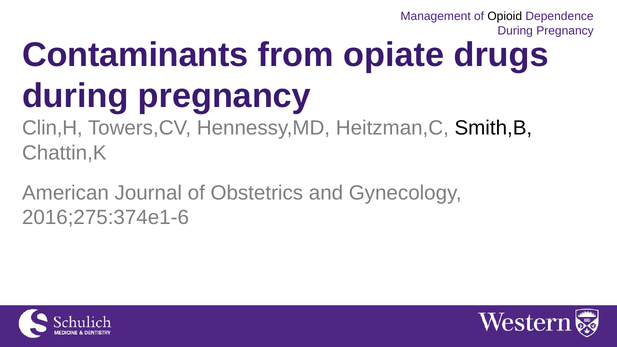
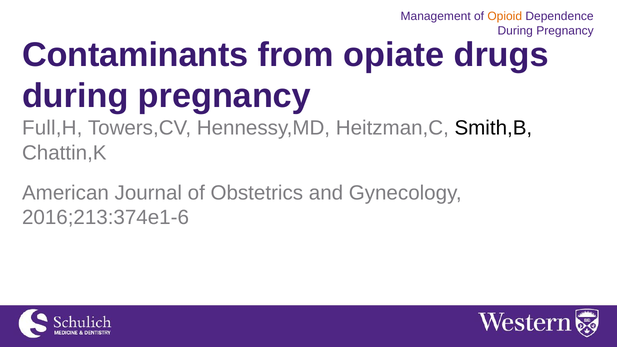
Opioid colour: black -> orange (505, 16)
Clin,H: Clin,H -> Full,H (52, 128)
2016;275:374e1-6: 2016;275:374e1-6 -> 2016;213:374e1-6 (105, 218)
